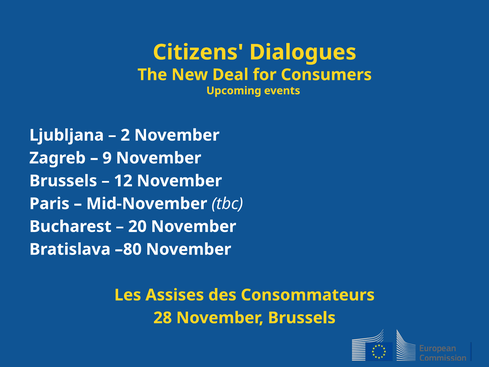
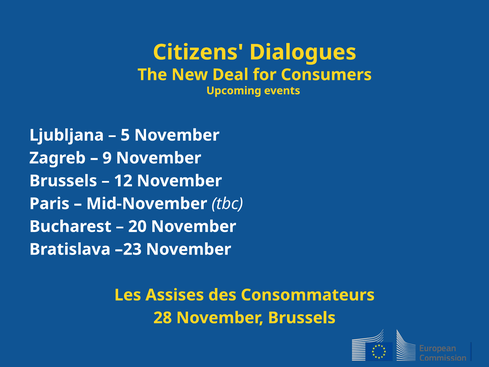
2: 2 -> 5 (125, 135)
–80: –80 -> –23 (128, 249)
